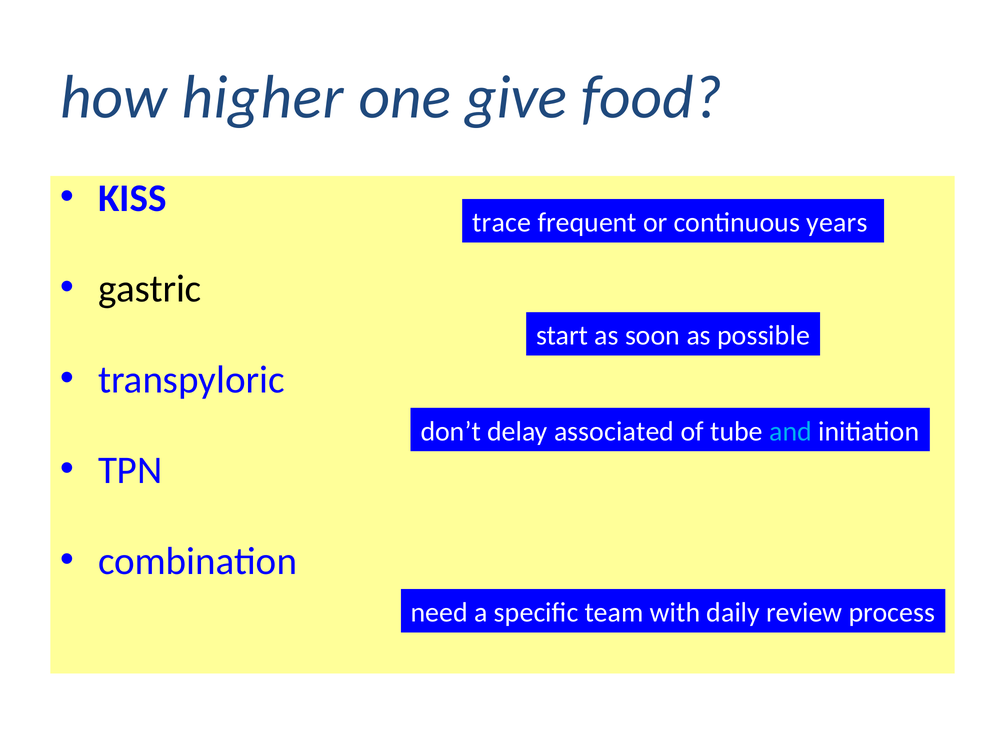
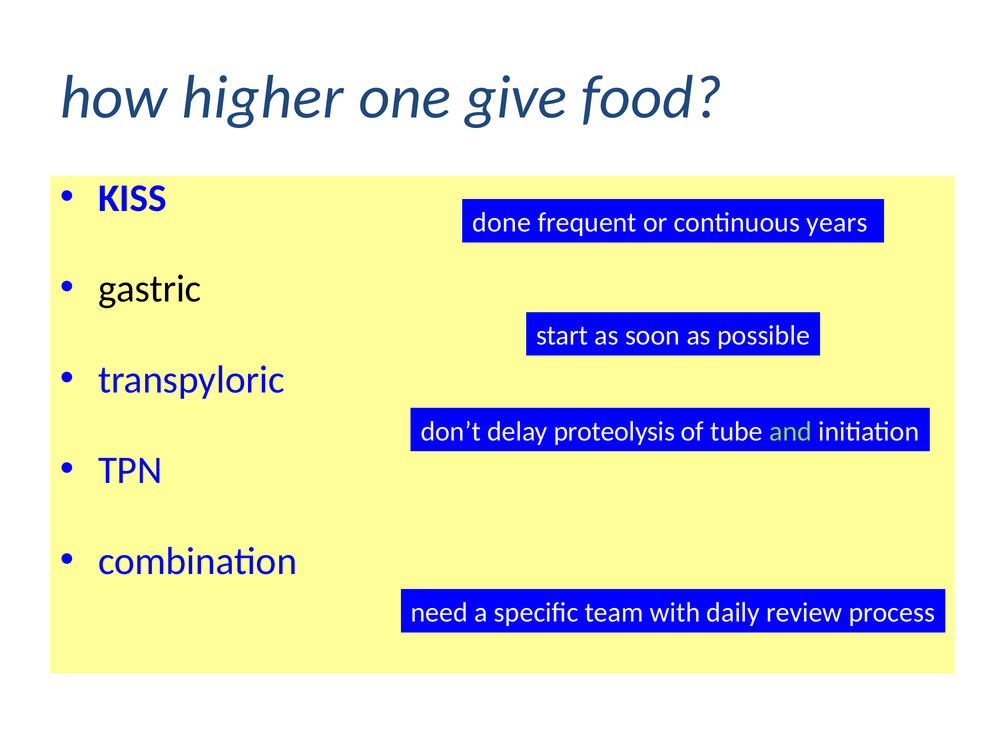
trace: trace -> done (502, 223)
associated: associated -> proteolysis (614, 431)
and colour: light blue -> light green (790, 431)
